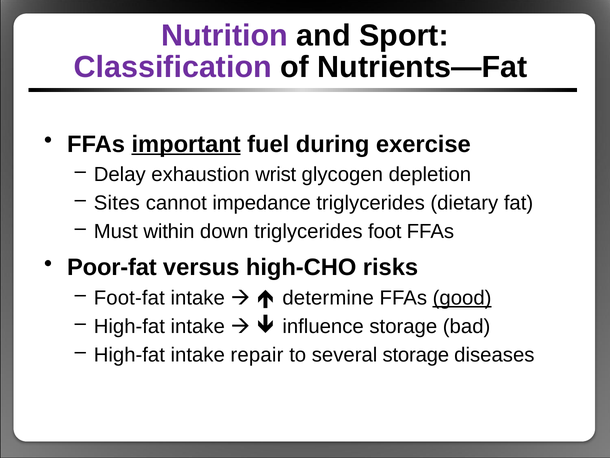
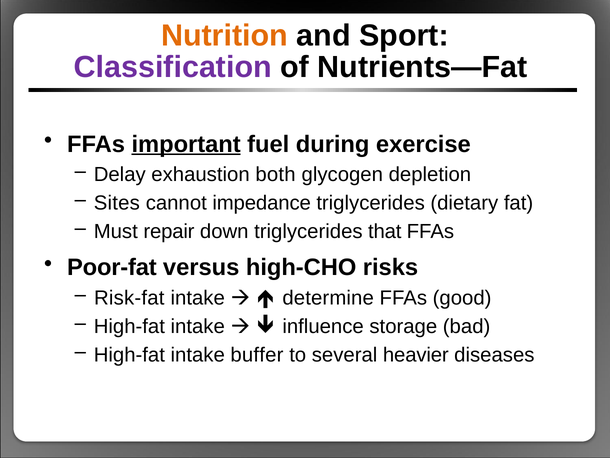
Nutrition colour: purple -> orange (225, 36)
wrist: wrist -> both (276, 174)
within: within -> repair (169, 231)
foot: foot -> that (385, 231)
Foot-fat: Foot-fat -> Risk-fat (129, 298)
good underline: present -> none (462, 298)
repair: repair -> buffer (257, 355)
several storage: storage -> heavier (416, 355)
